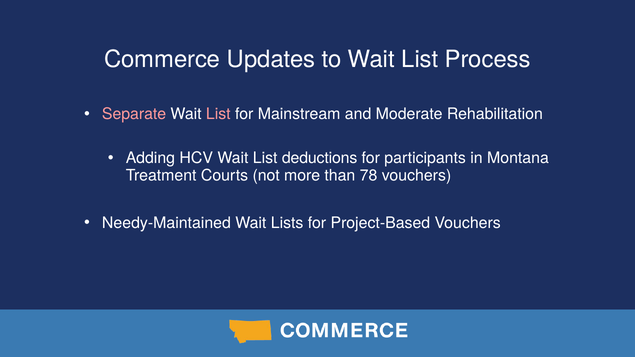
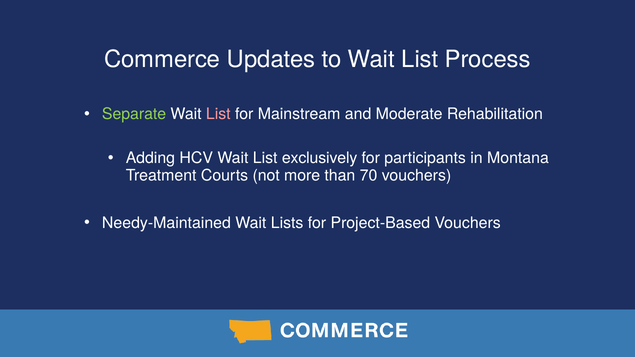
Separate colour: pink -> light green (134, 114)
deductions: deductions -> exclusively (320, 158)
78: 78 -> 70 (369, 175)
